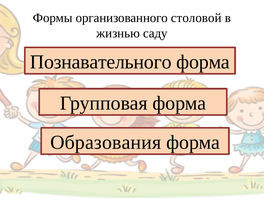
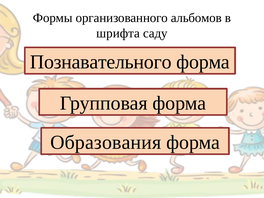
столовой: столовой -> альбомов (196, 18)
жизнью: жизнью -> шрифта (118, 33)
